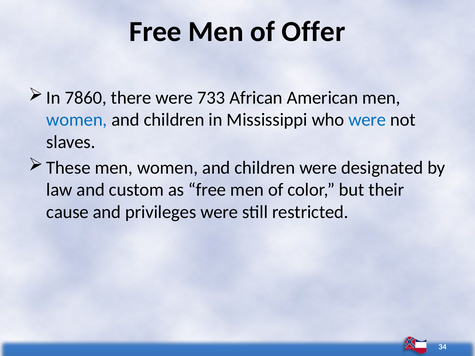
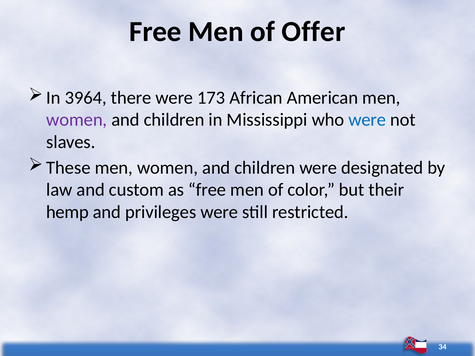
7860: 7860 -> 3964 (86, 98)
733: 733 -> 173 (211, 98)
women colour: blue -> purple (77, 120)
cause: cause -> hemp (68, 212)
